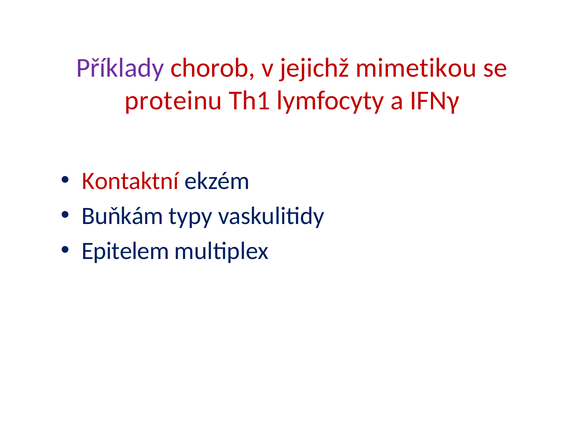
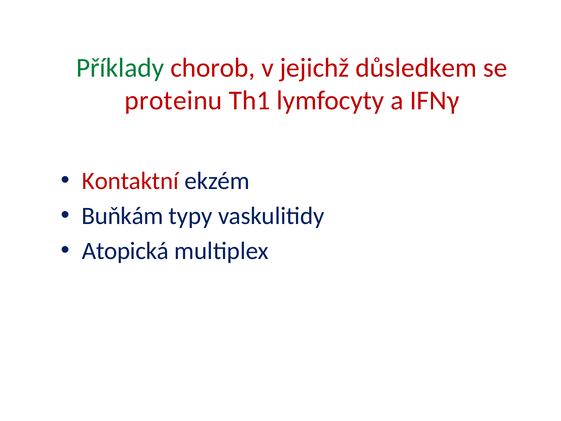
Příklady colour: purple -> green (120, 68)
mimetikou: mimetikou -> důsledkem (416, 68)
Epitelem: Epitelem -> Atopická (125, 251)
